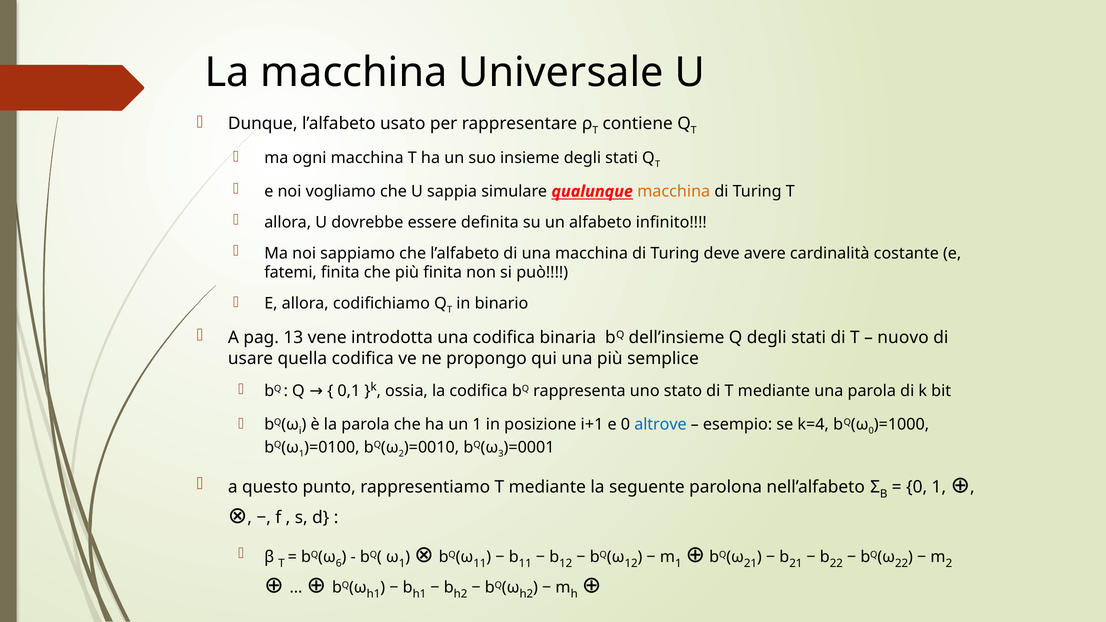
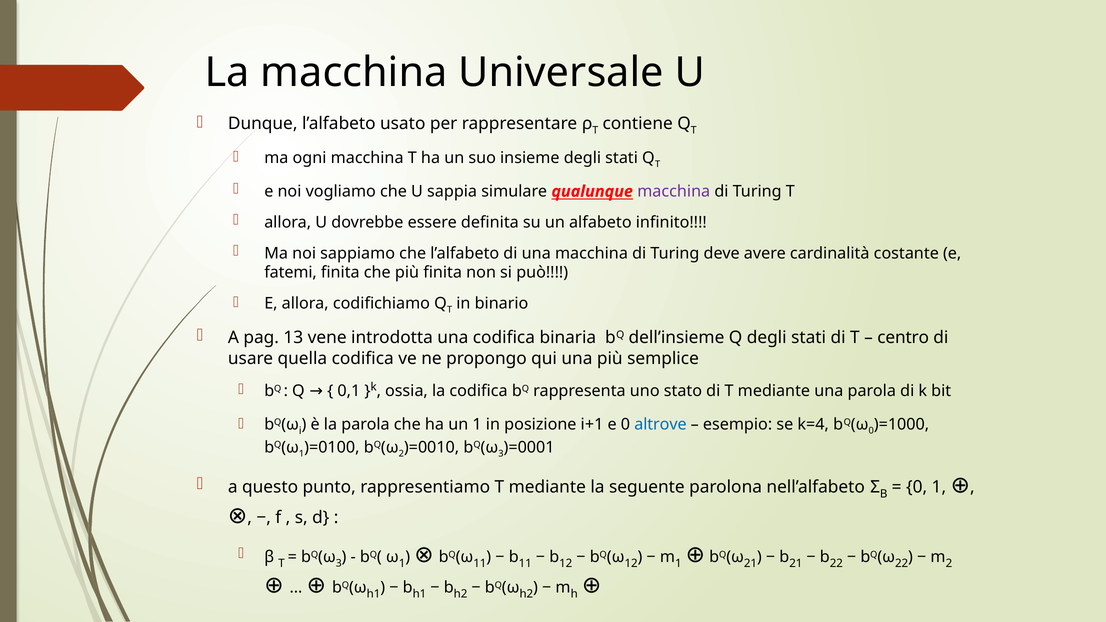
macchina colour: orange -> purple (674, 191)
nuovo: nuovo -> centro (903, 338)
6: 6 -> 3 (339, 564)
